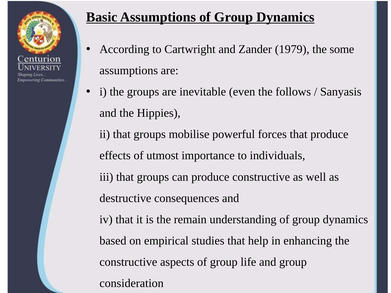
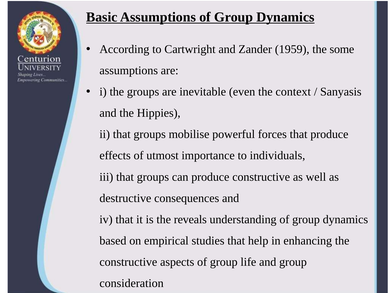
1979: 1979 -> 1959 (292, 49)
follows: follows -> context (293, 92)
remain: remain -> reveals (190, 220)
